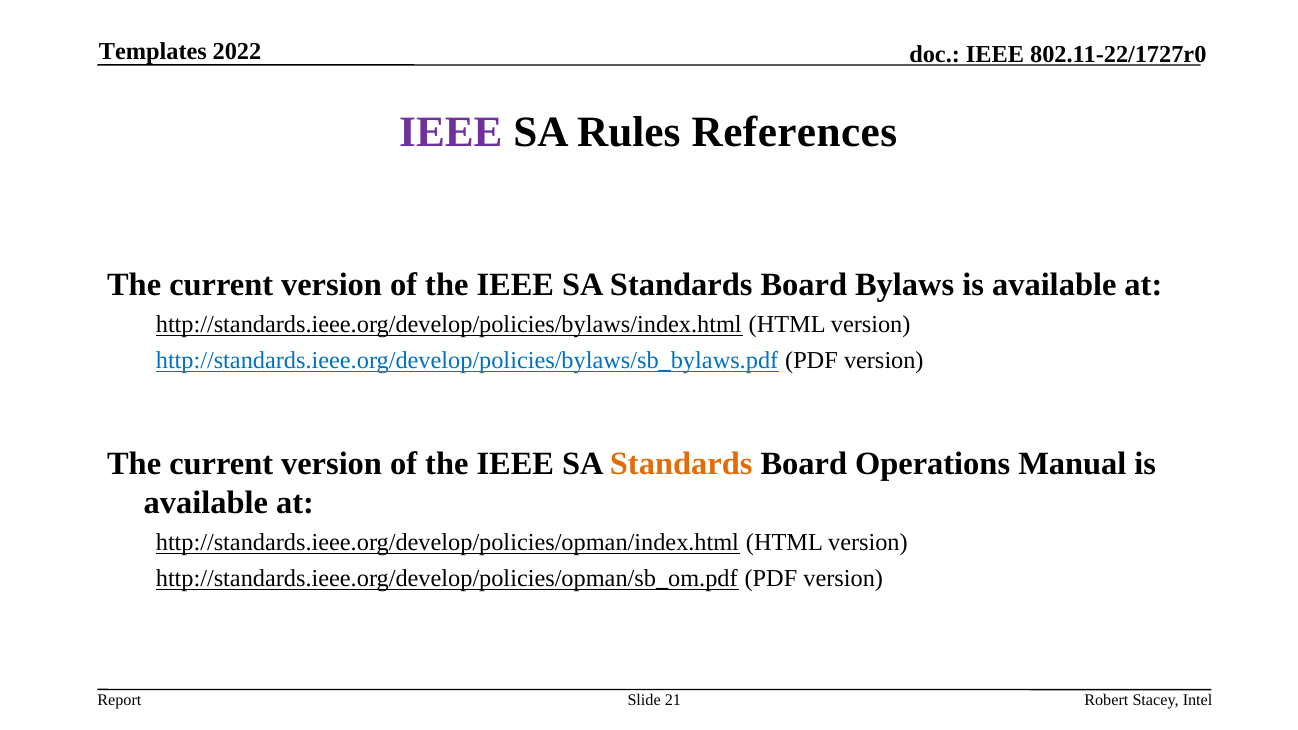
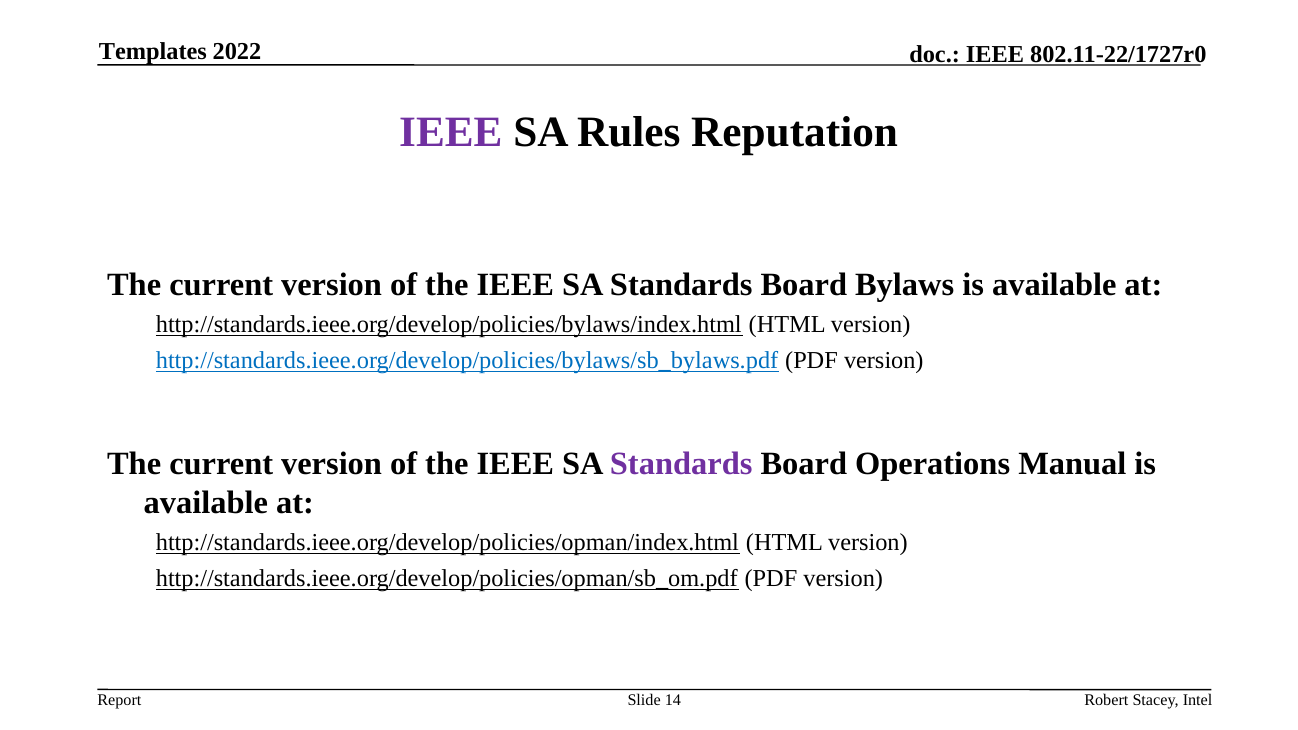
References: References -> Reputation (795, 133)
Standards colour: orange -> purple (681, 464)
21: 21 -> 14 (673, 700)
